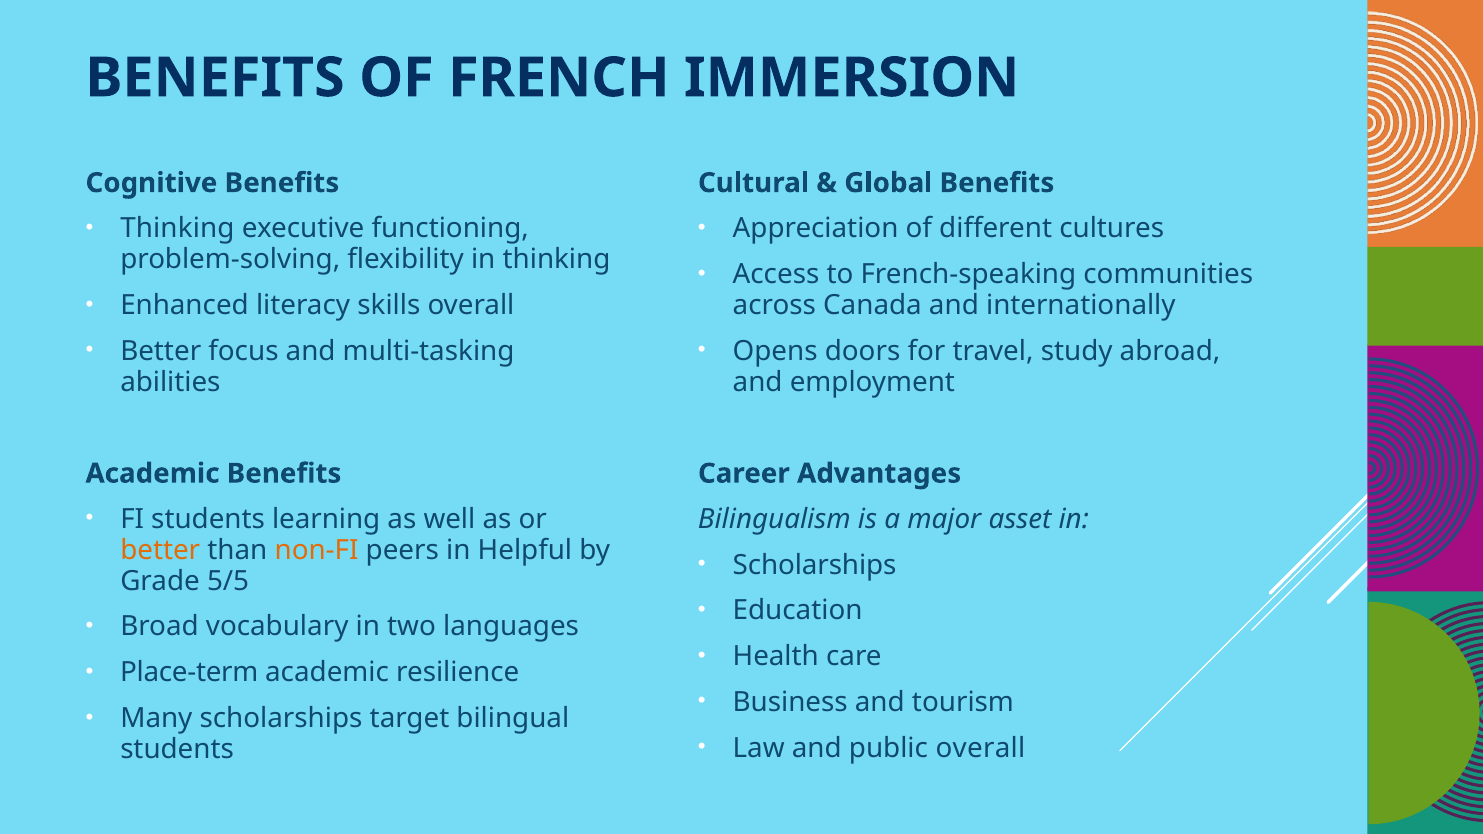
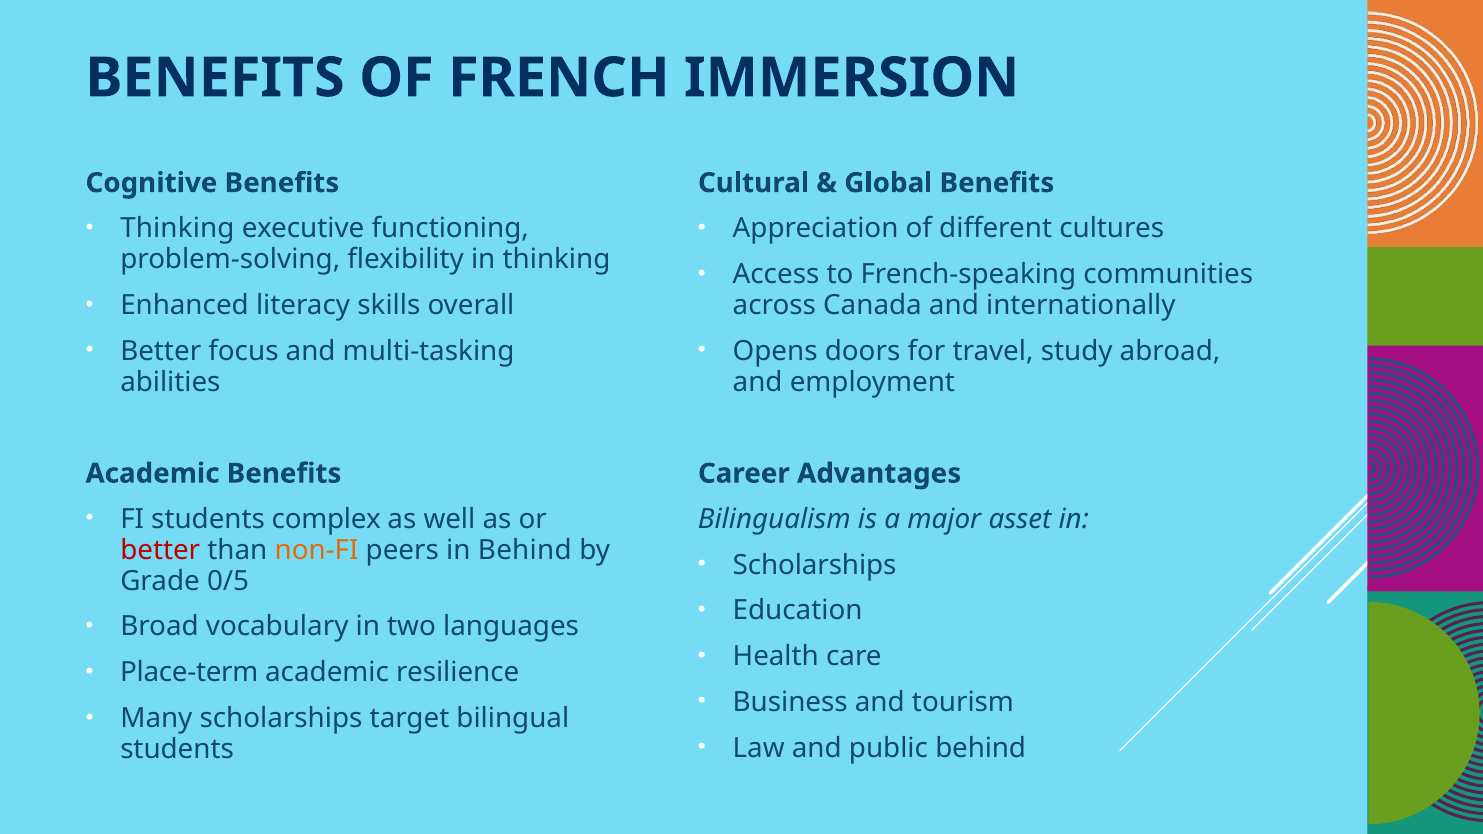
learning: learning -> complex (326, 519)
better colour: orange -> red (160, 550)
in Helpful: Helpful -> Behind (525, 550)
5/5: 5/5 -> 0/5 (228, 581)
public overall: overall -> behind (981, 748)
